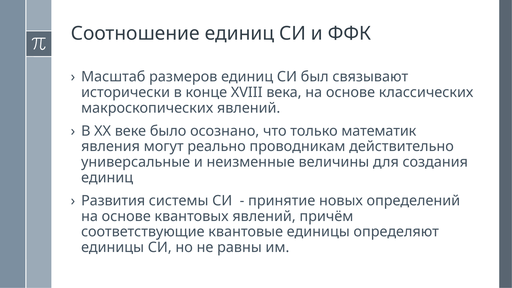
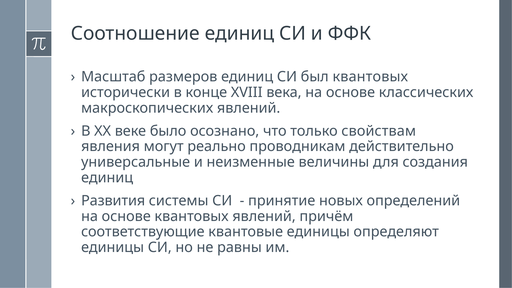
был связывают: связывают -> квантовых (370, 77)
математик: математик -> свойствам (379, 131)
